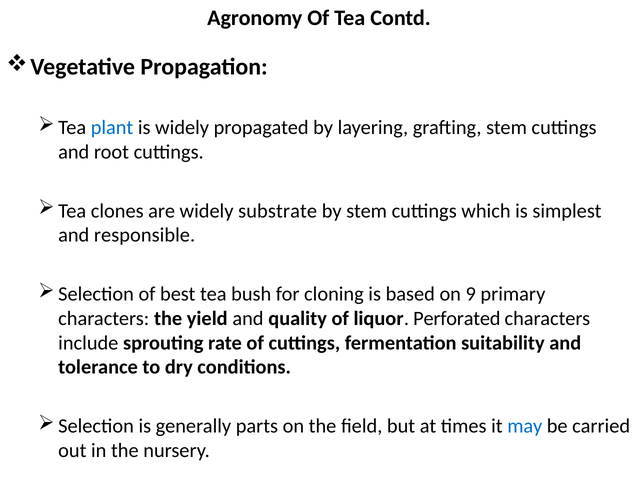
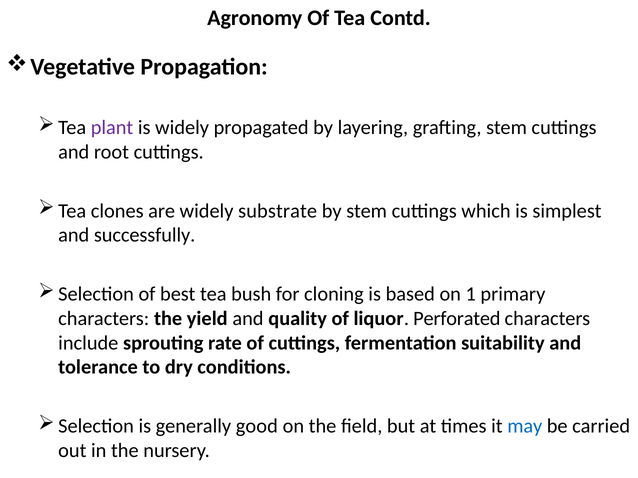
plant colour: blue -> purple (112, 128)
responsible: responsible -> successfully (145, 236)
9: 9 -> 1 (471, 294)
parts: parts -> good (257, 426)
